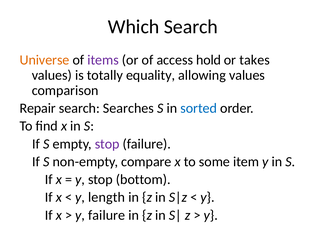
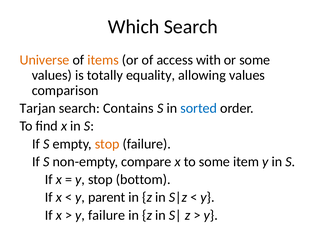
items colour: purple -> orange (103, 60)
hold: hold -> with (208, 60)
or takes: takes -> some (255, 60)
Repair: Repair -> Tarjan (38, 108)
Searches: Searches -> Contains (128, 108)
stop colour: purple -> orange (107, 144)
length: length -> parent (107, 197)
